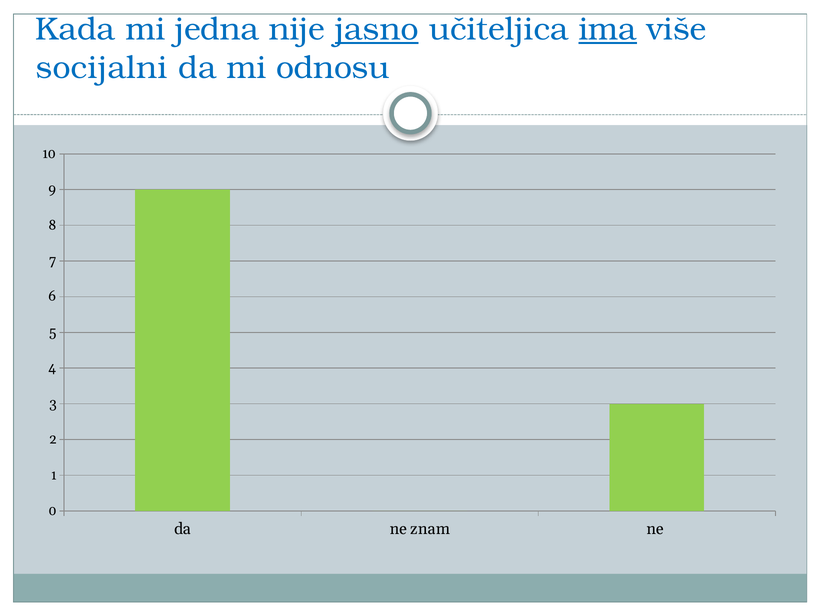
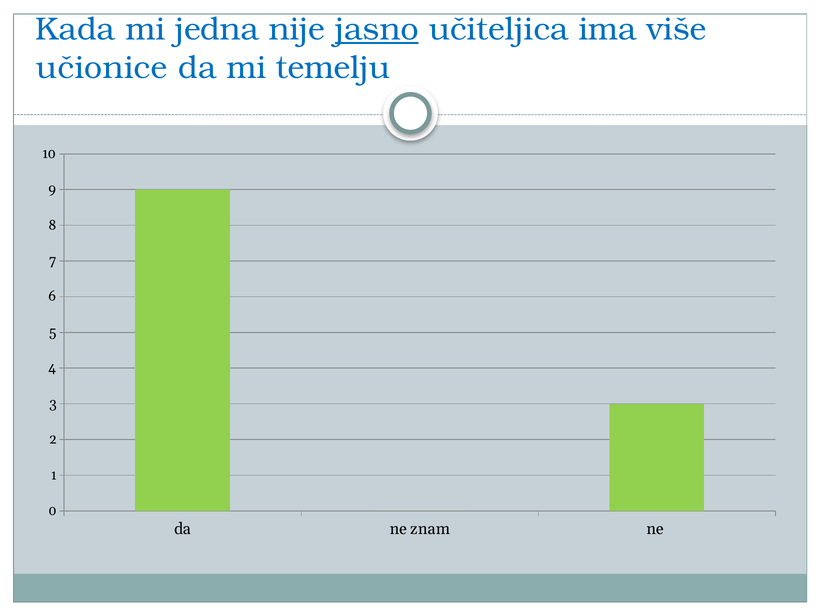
ima underline: present -> none (608, 29)
socijalni: socijalni -> učionice (102, 68)
odnosu: odnosu -> temelju (333, 68)
